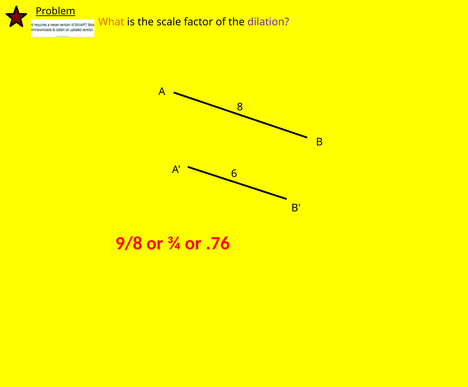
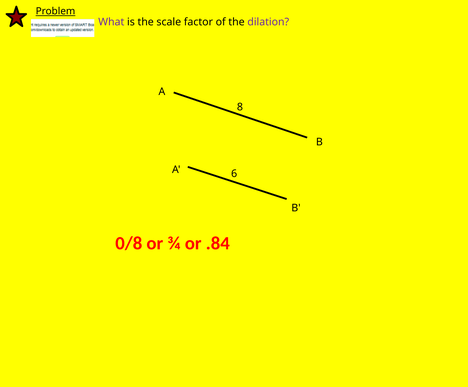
What colour: orange -> purple (111, 22)
9/8: 9/8 -> 0/8 (129, 243)
.76: .76 -> .84 (218, 243)
